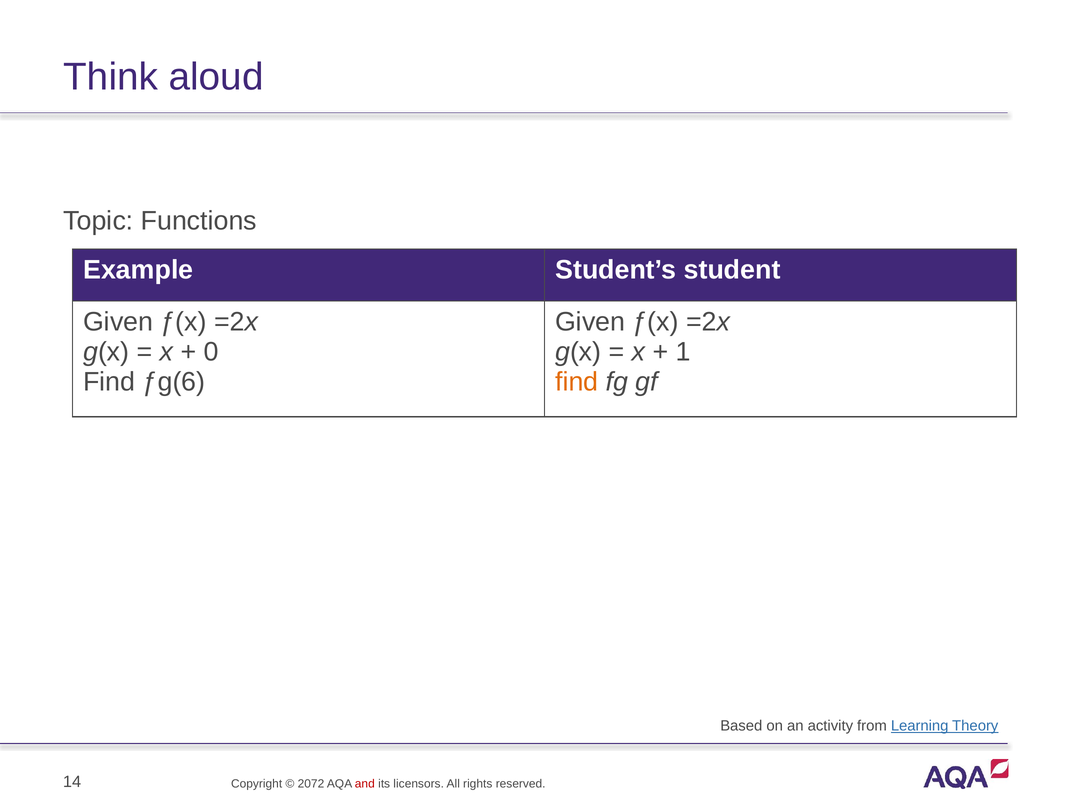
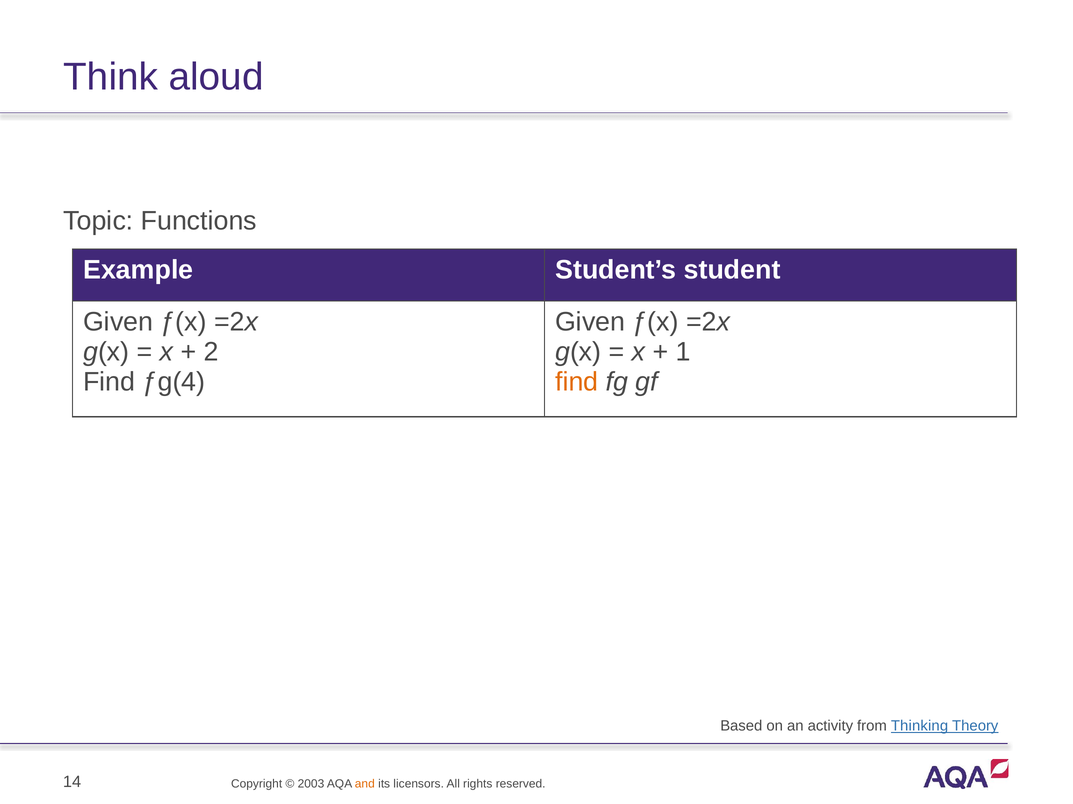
0: 0 -> 2 (211, 352)
ƒg(6: ƒg(6 -> ƒg(4 (174, 382)
Learning: Learning -> Thinking (920, 727)
2072: 2072 -> 2003 (311, 784)
and colour: red -> orange (365, 784)
